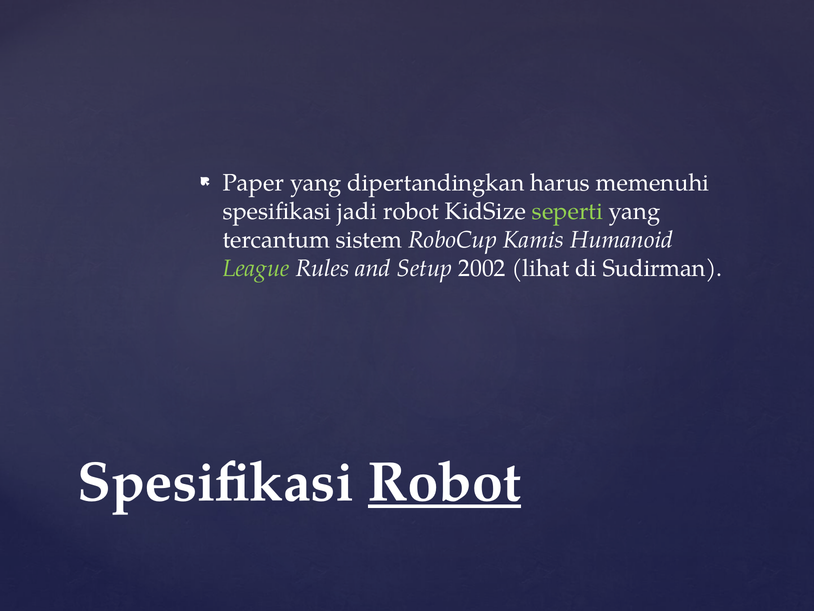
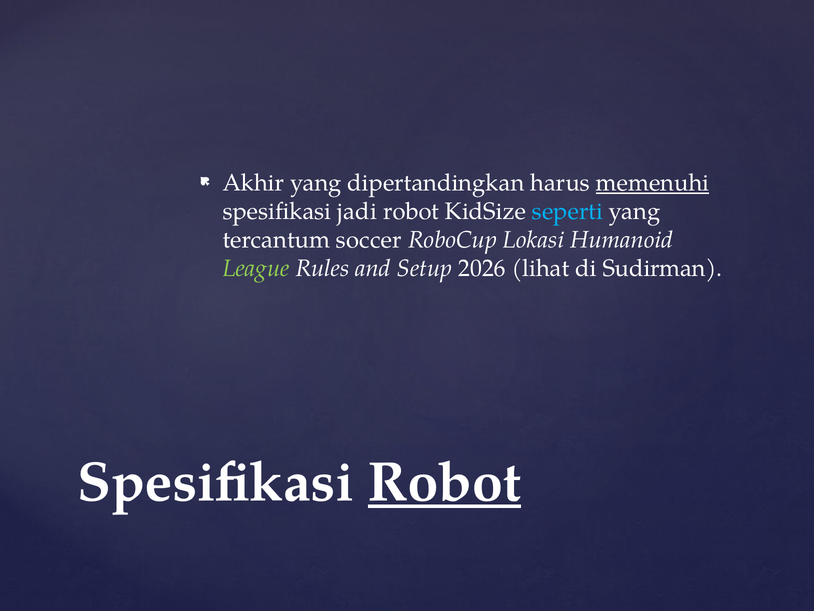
Paper: Paper -> Akhir (253, 183)
memenuhi underline: none -> present (652, 183)
seperti colour: light green -> light blue (567, 211)
sistem: sistem -> soccer (369, 240)
Kamis: Kamis -> Lokasi (533, 240)
2002: 2002 -> 2026 (482, 268)
